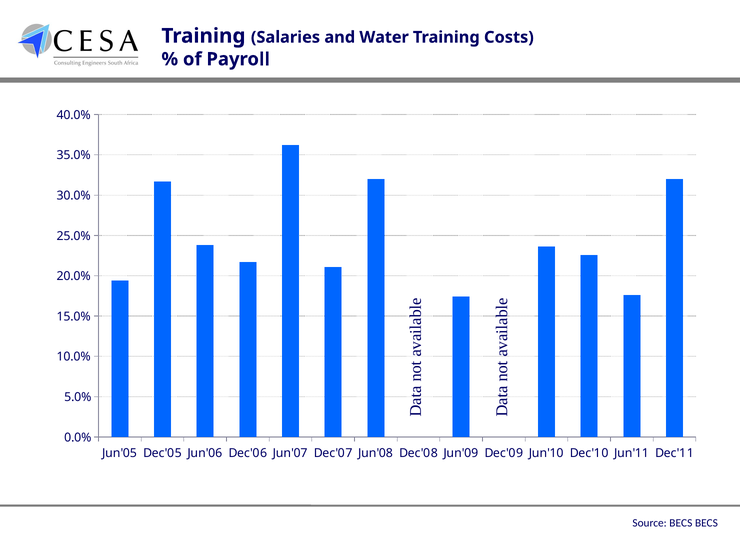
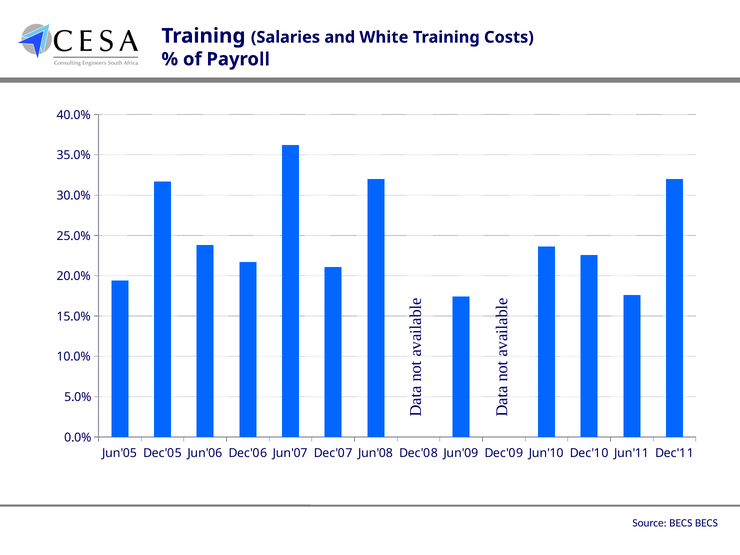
Water: Water -> White (384, 37)
